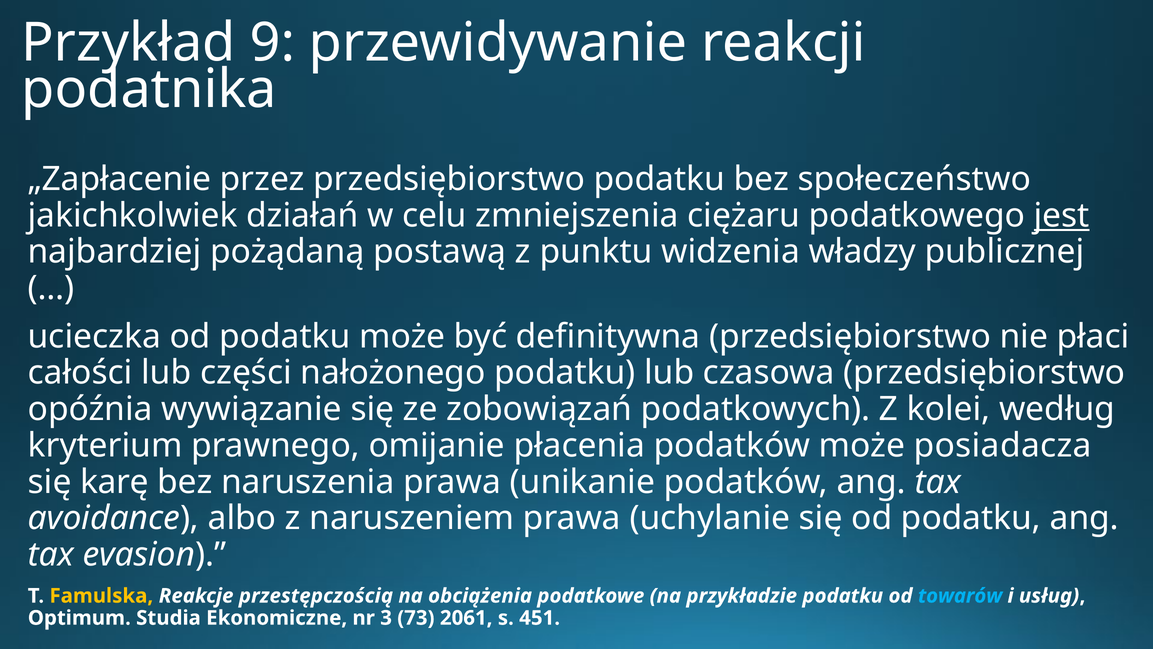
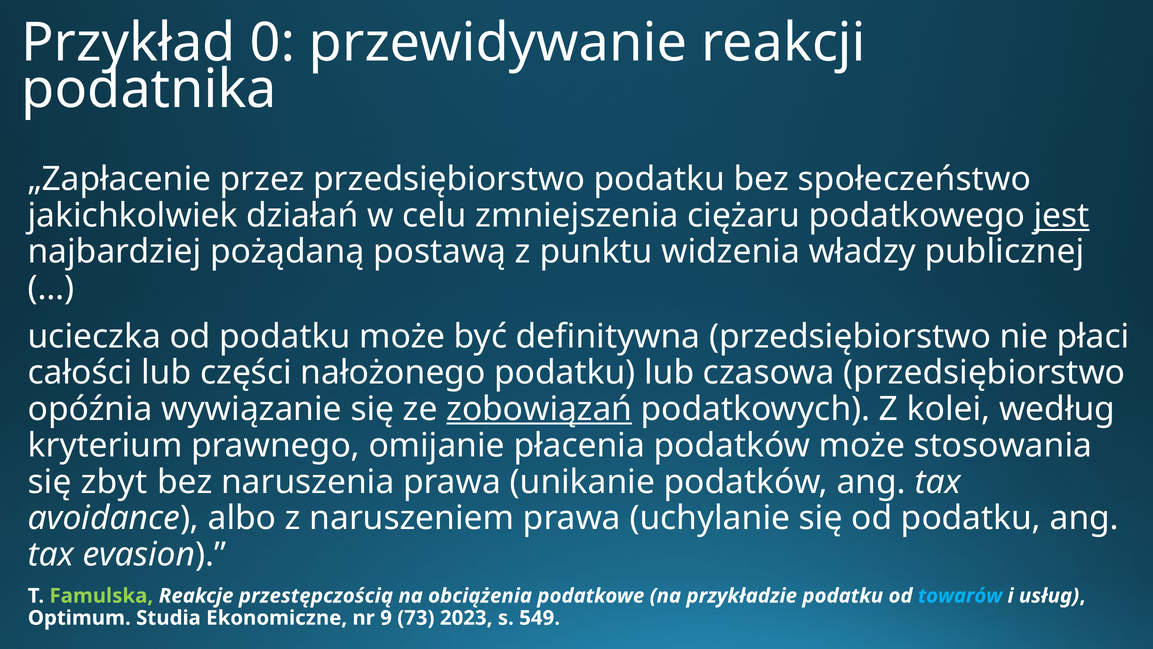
9: 9 -> 0 (272, 43)
zobowiązań underline: none -> present (539, 409)
posiadacza: posiadacza -> stosowania (1003, 445)
karę: karę -> zbyt (114, 482)
Famulska colour: yellow -> light green (101, 596)
3: 3 -> 9 (386, 618)
2061: 2061 -> 2023 (466, 618)
451: 451 -> 549 (540, 618)
